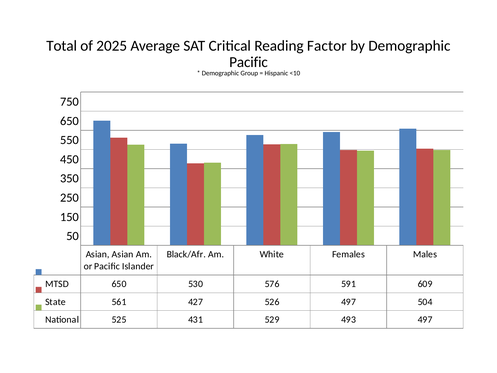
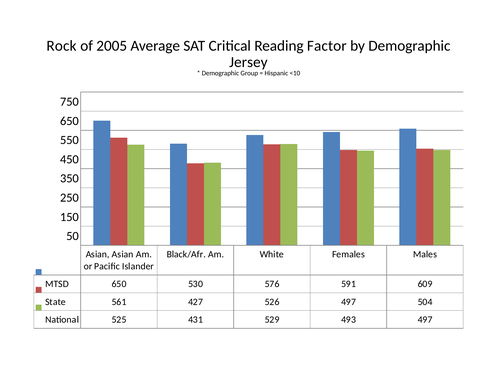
Total: Total -> Rock (61, 46)
2025: 2025 -> 2005 (112, 46)
Pacific: Pacific -> Jersey (248, 62)
